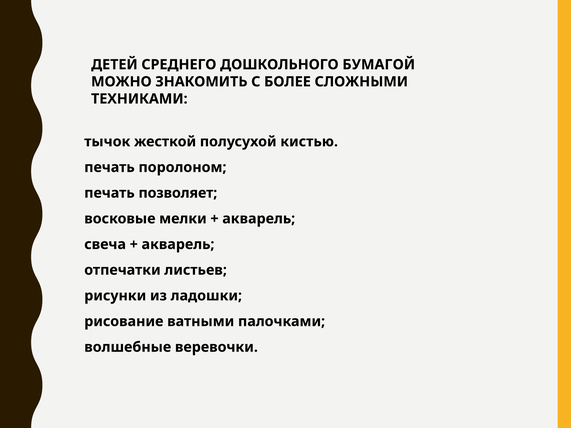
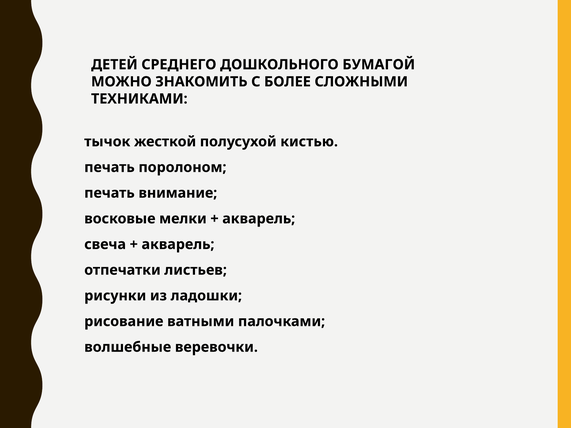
позволяет: позволяет -> внимание (178, 193)
